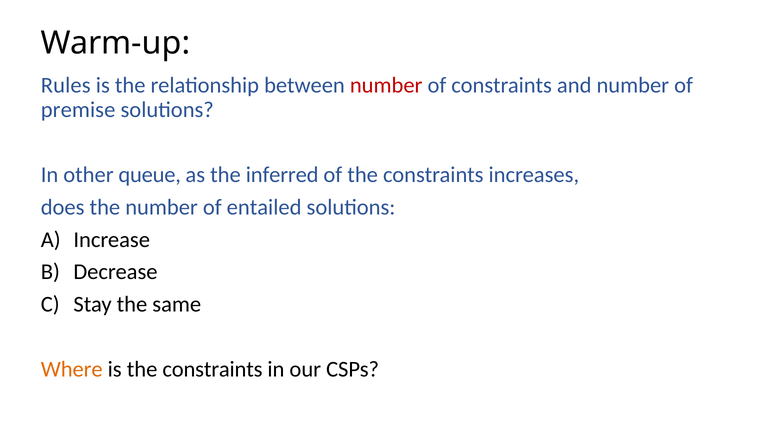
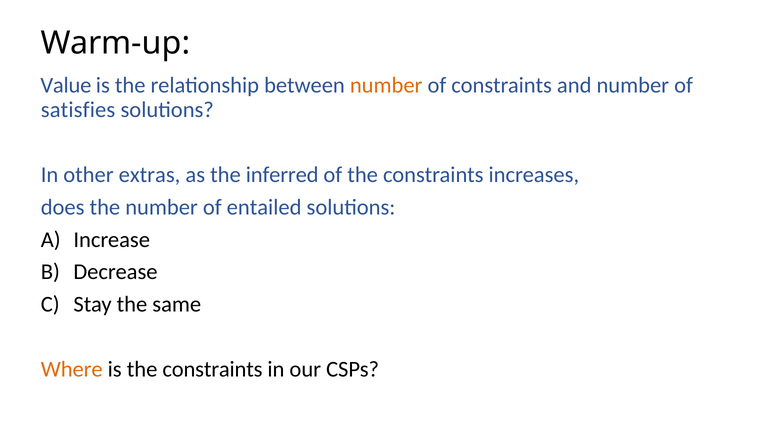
Rules: Rules -> Value (66, 86)
number colour: red -> orange (386, 86)
premise: premise -> satisfies (78, 110)
queue: queue -> extras (150, 175)
